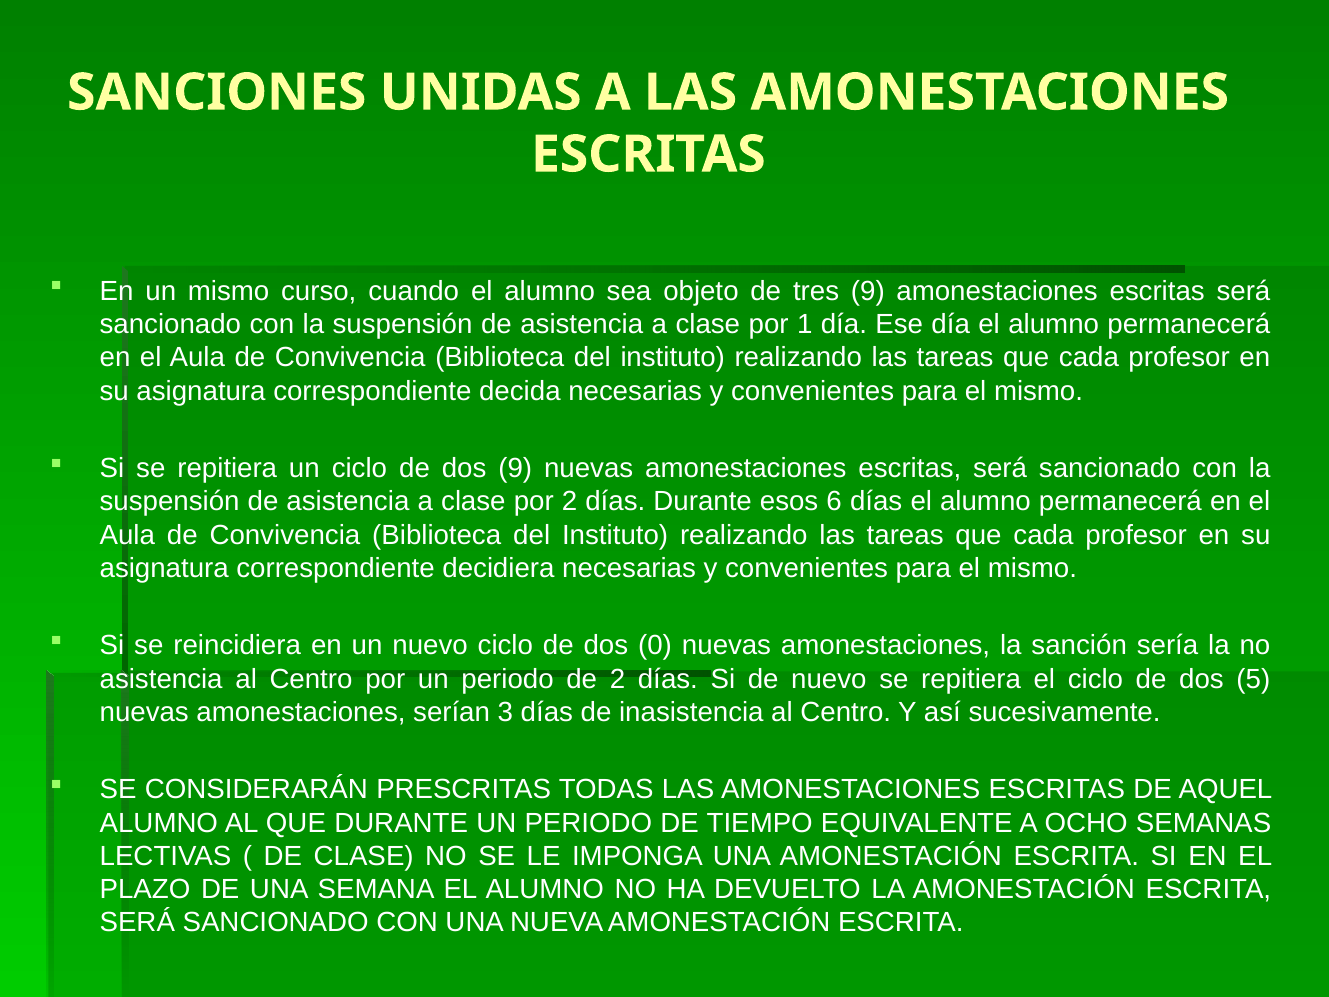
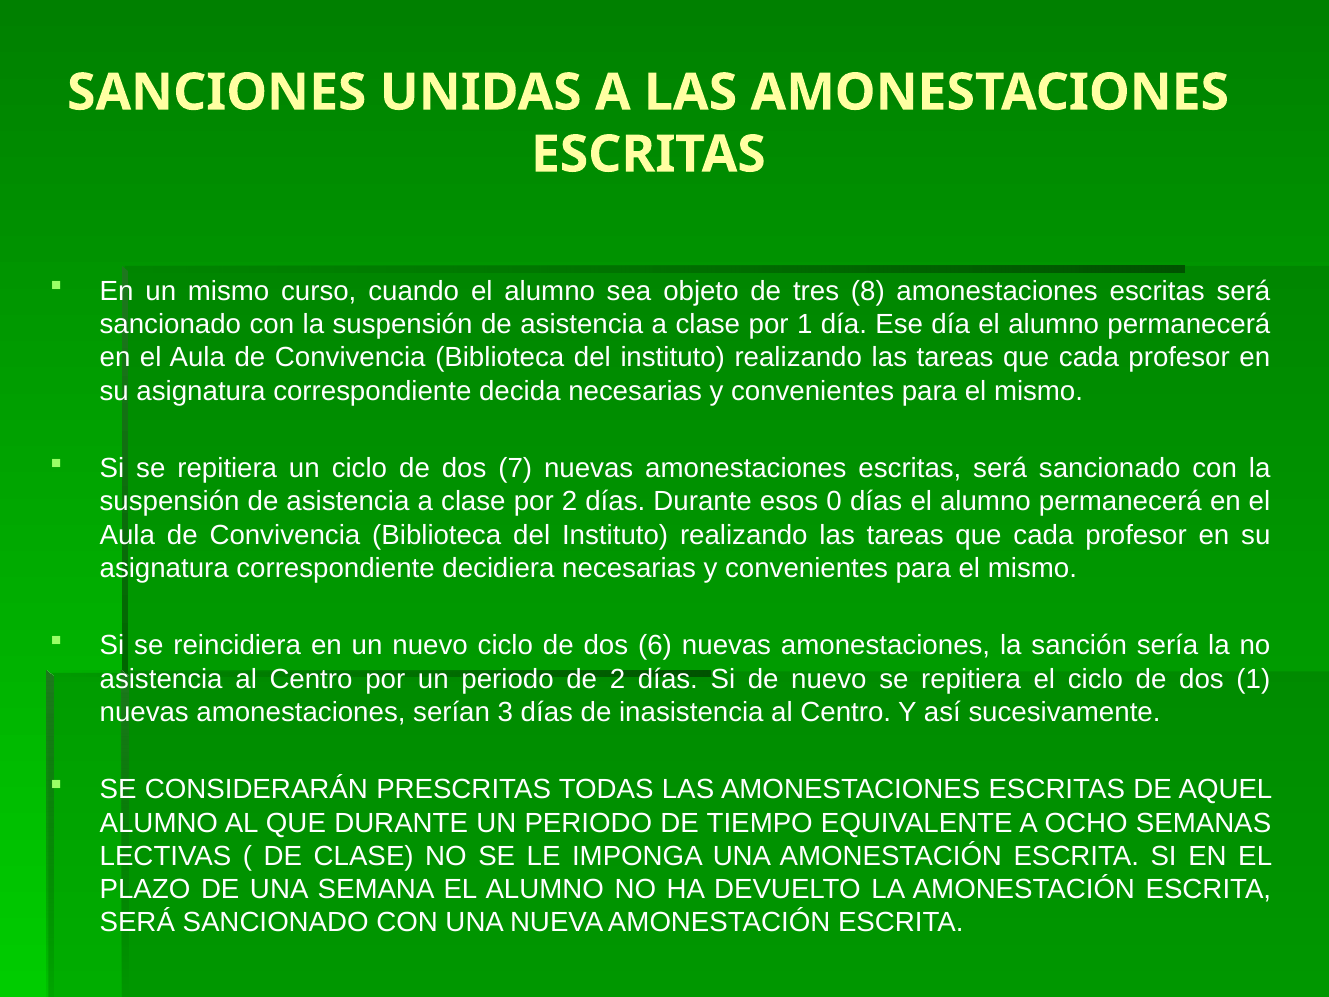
tres 9: 9 -> 8 (868, 291)
dos 9: 9 -> 7 (515, 468)
6: 6 -> 0 (834, 502)
0: 0 -> 6 (655, 646)
dos 5: 5 -> 1 (1253, 679)
